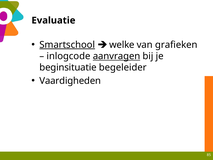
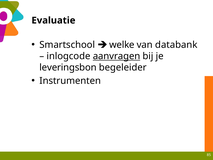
Smartschool underline: present -> none (67, 45)
grafieken: grafieken -> databank (176, 45)
beginsituatie: beginsituatie -> leveringsbon (68, 67)
Vaardigheden: Vaardigheden -> Instrumenten (70, 81)
